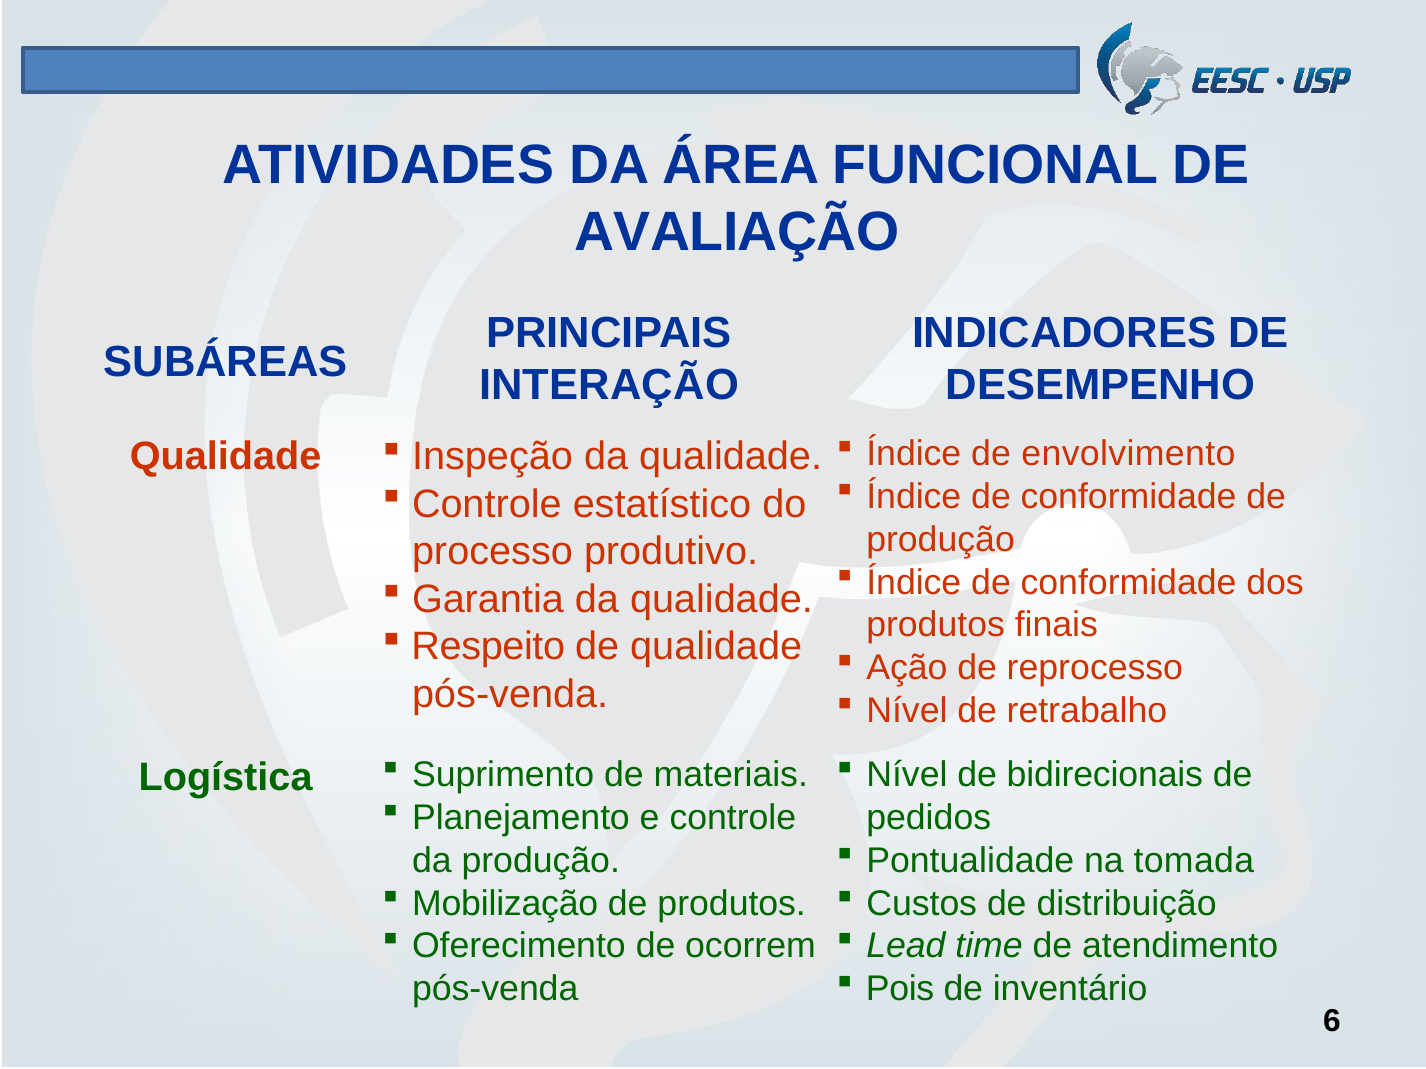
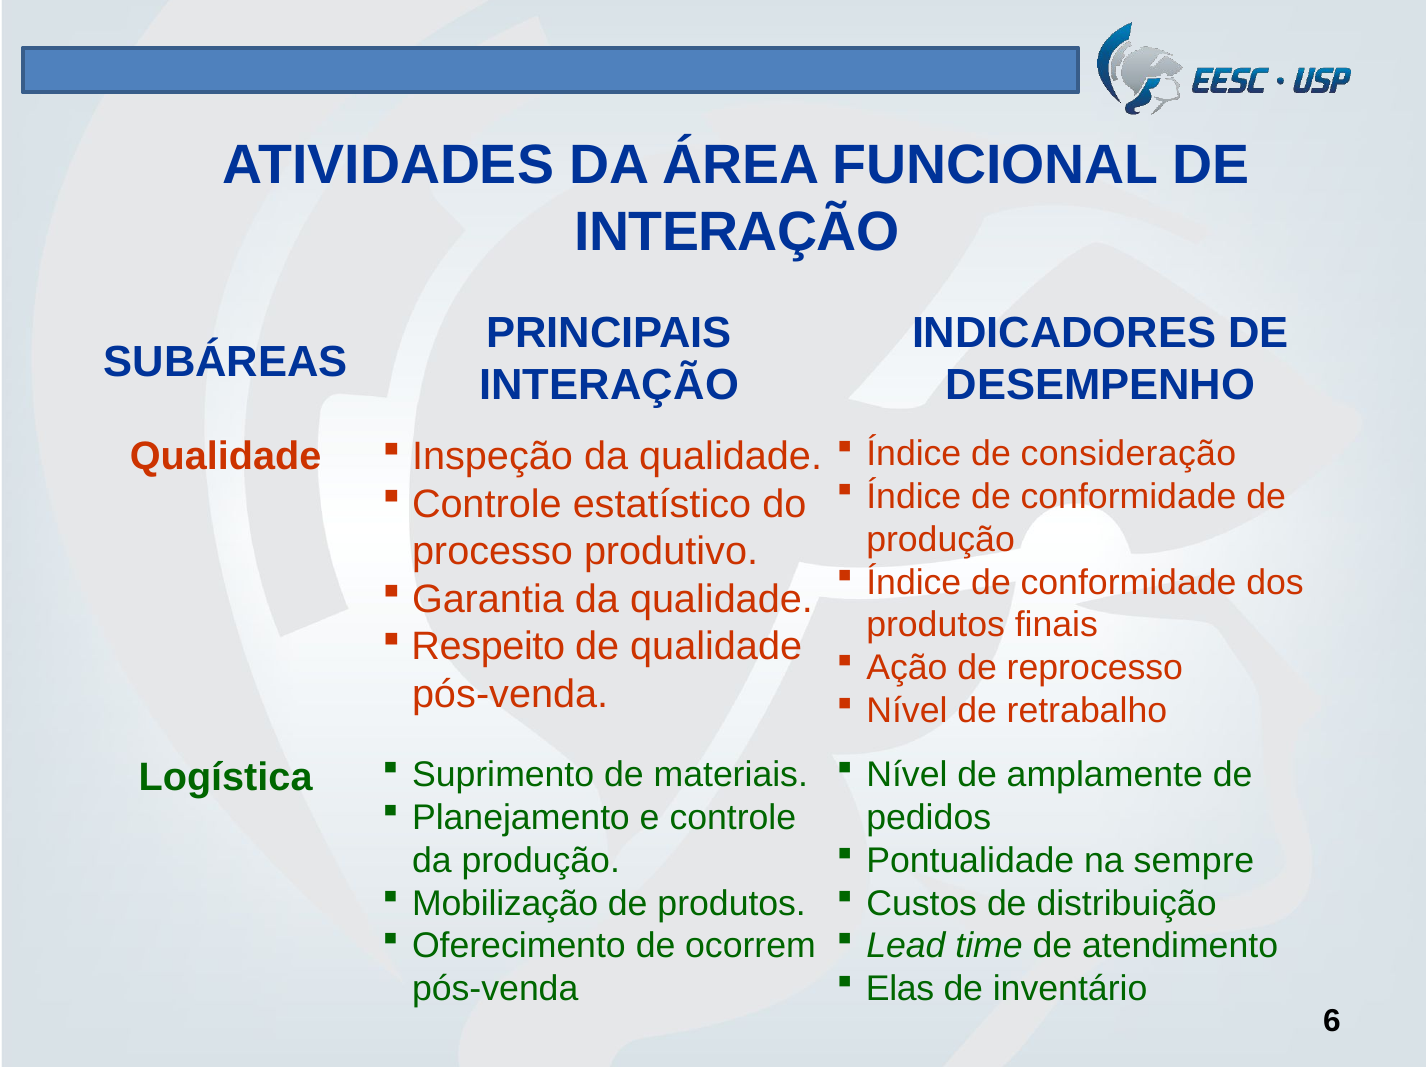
AVALIAÇÃO: AVALIAÇÃO -> INTERAÇÃO (737, 232)
envolvimento: envolvimento -> consideração (1128, 454)
bidirecionais: bidirecionais -> amplamente (1105, 775)
tomada: tomada -> sempre (1194, 861)
Pois: Pois -> Elas (900, 989)
